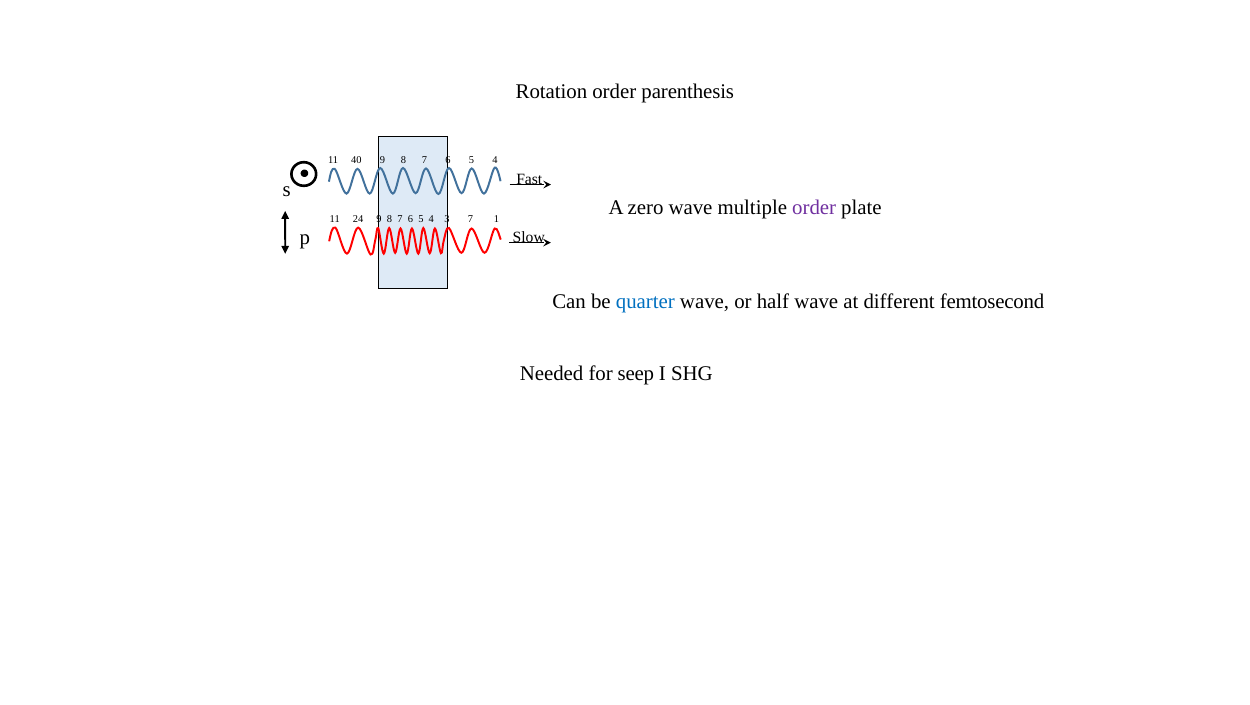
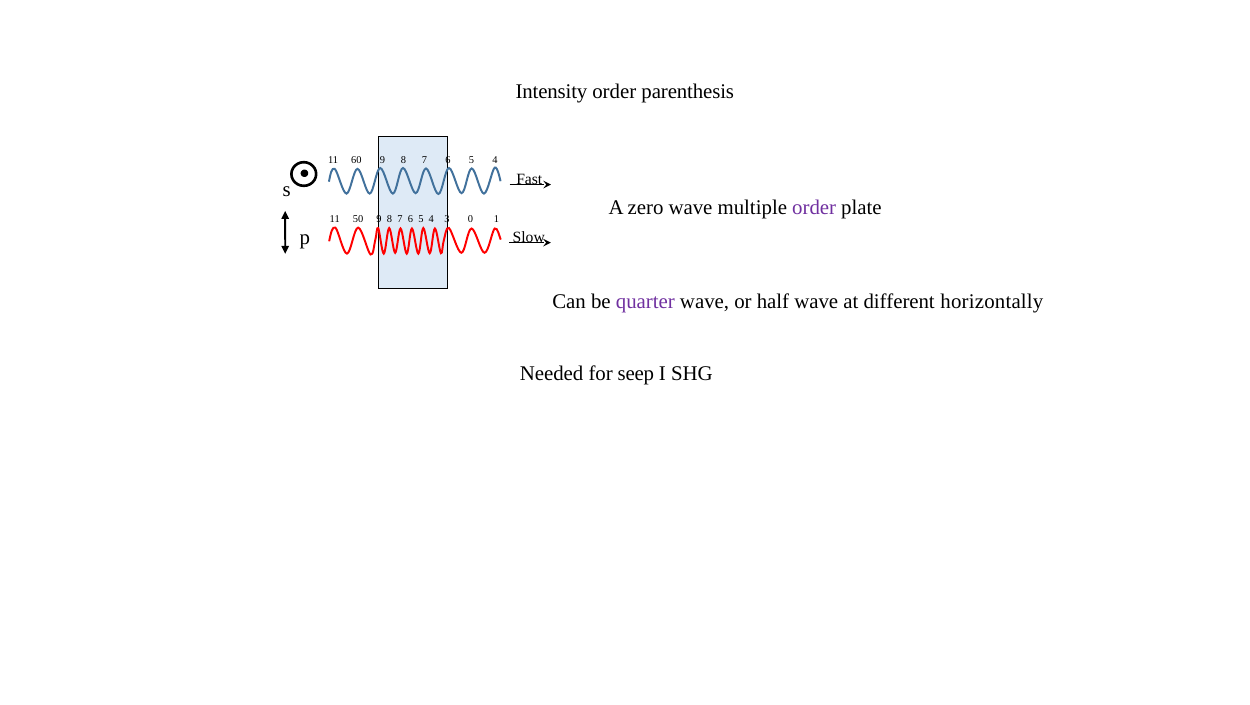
Rotation: Rotation -> Intensity (552, 92)
40: 40 -> 60 (356, 160)
24: 24 -> 50 (358, 219)
3 7: 7 -> 0 (471, 219)
quarter colour: blue -> purple (645, 302)
femtosecond: femtosecond -> horizontally (992, 302)
